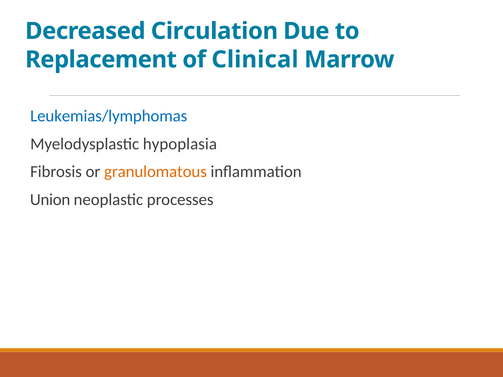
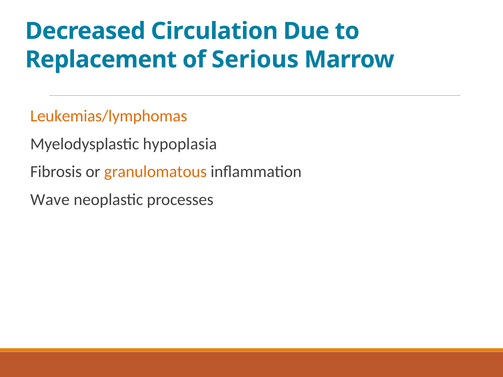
Clinical: Clinical -> Serious (255, 60)
Leukemias/lymphomas colour: blue -> orange (109, 116)
Union: Union -> Wave (50, 200)
